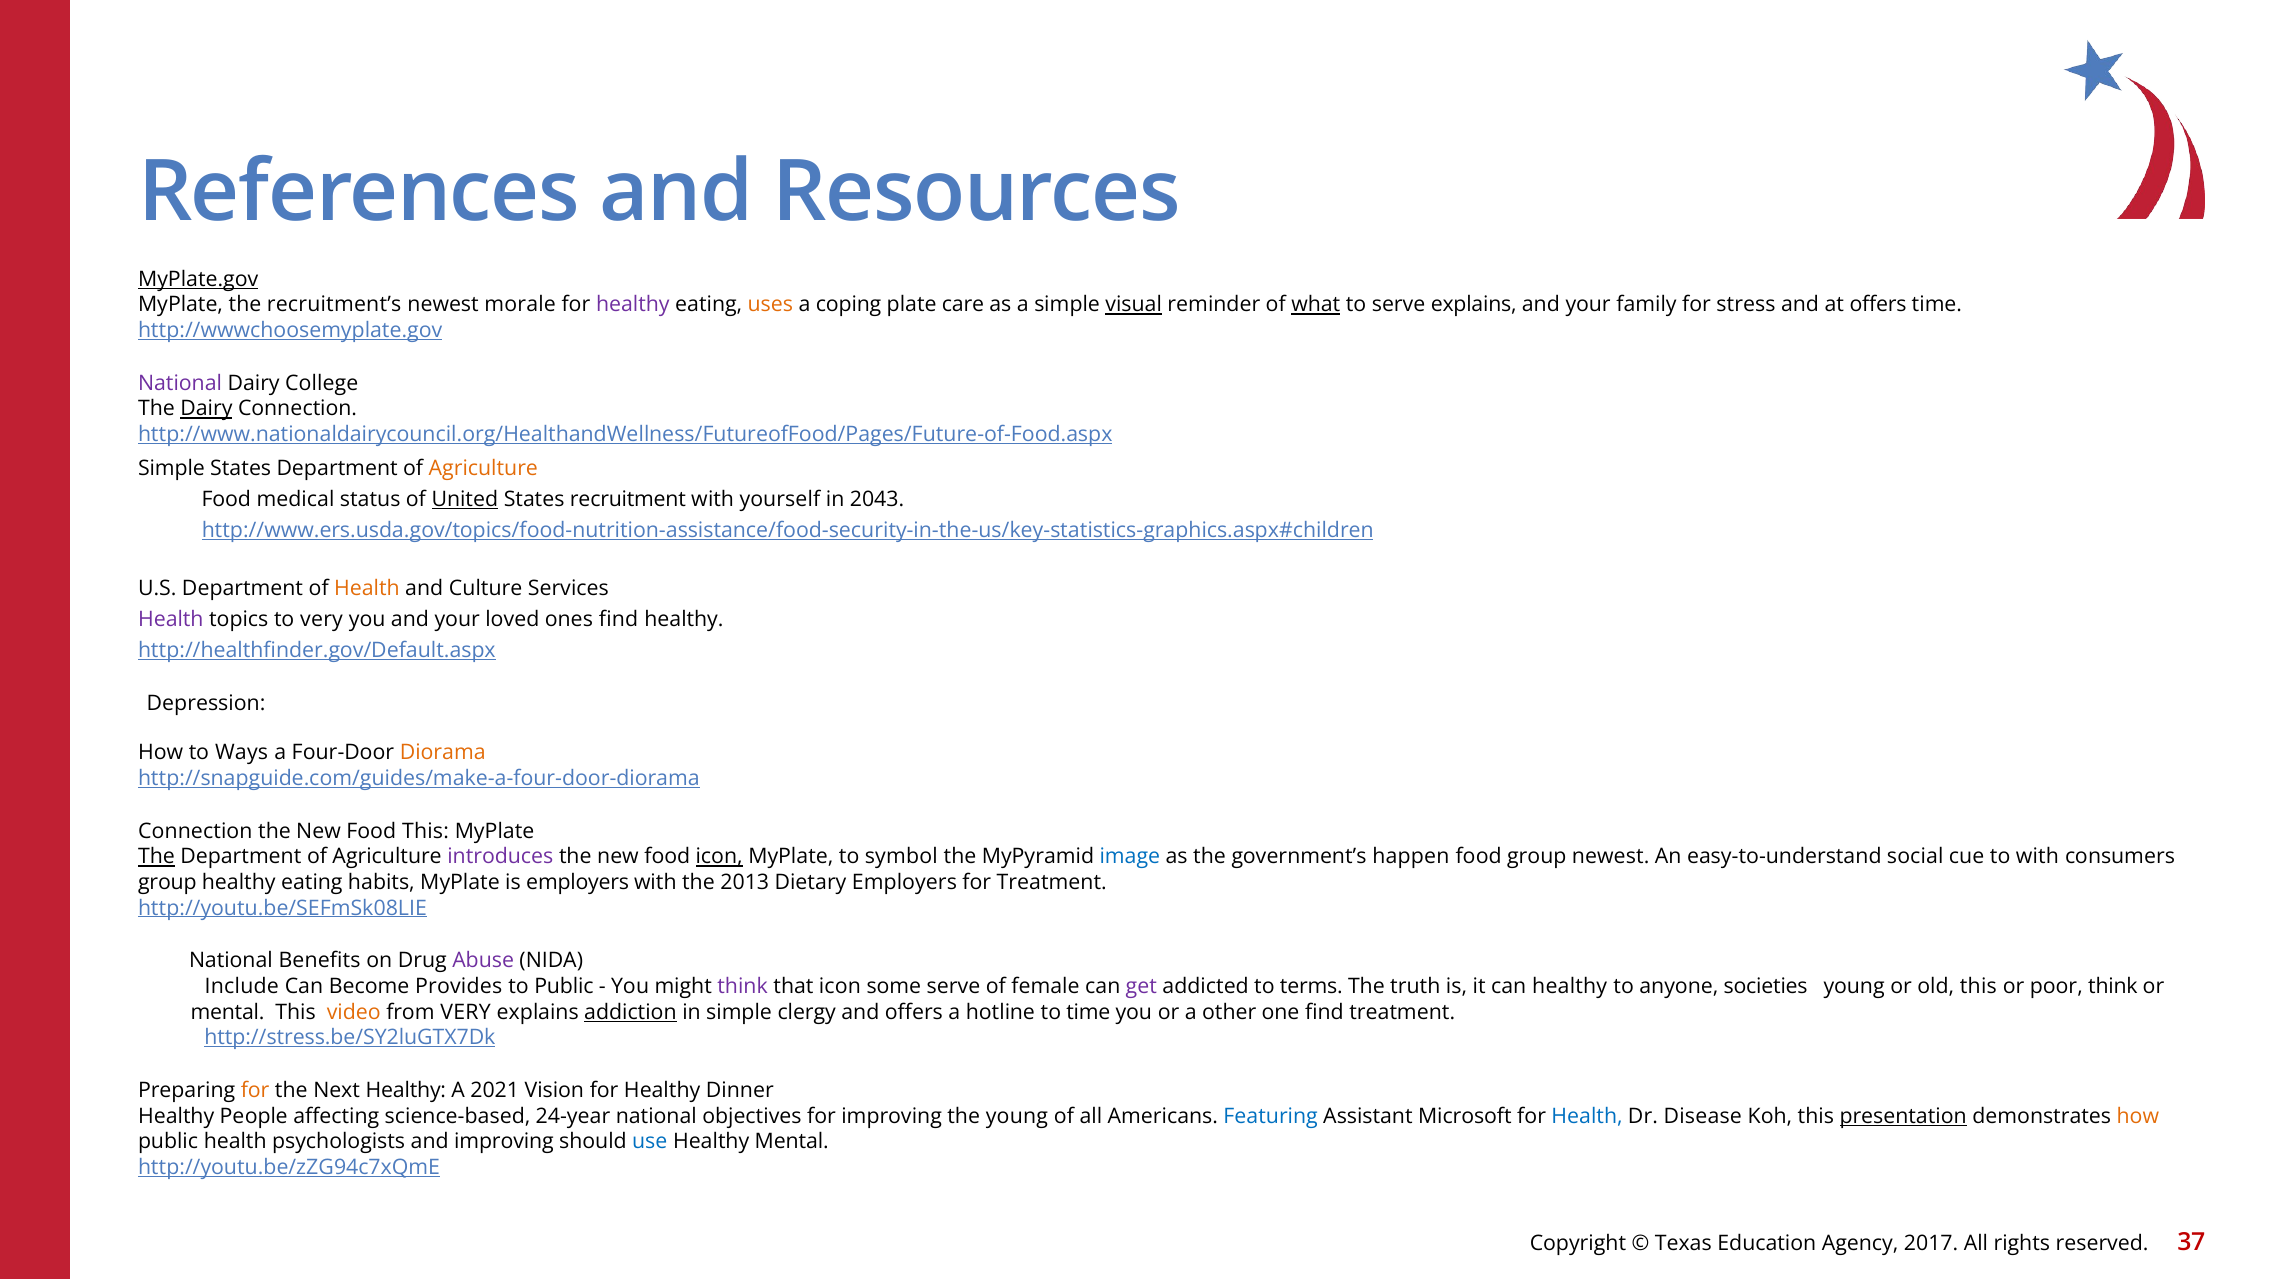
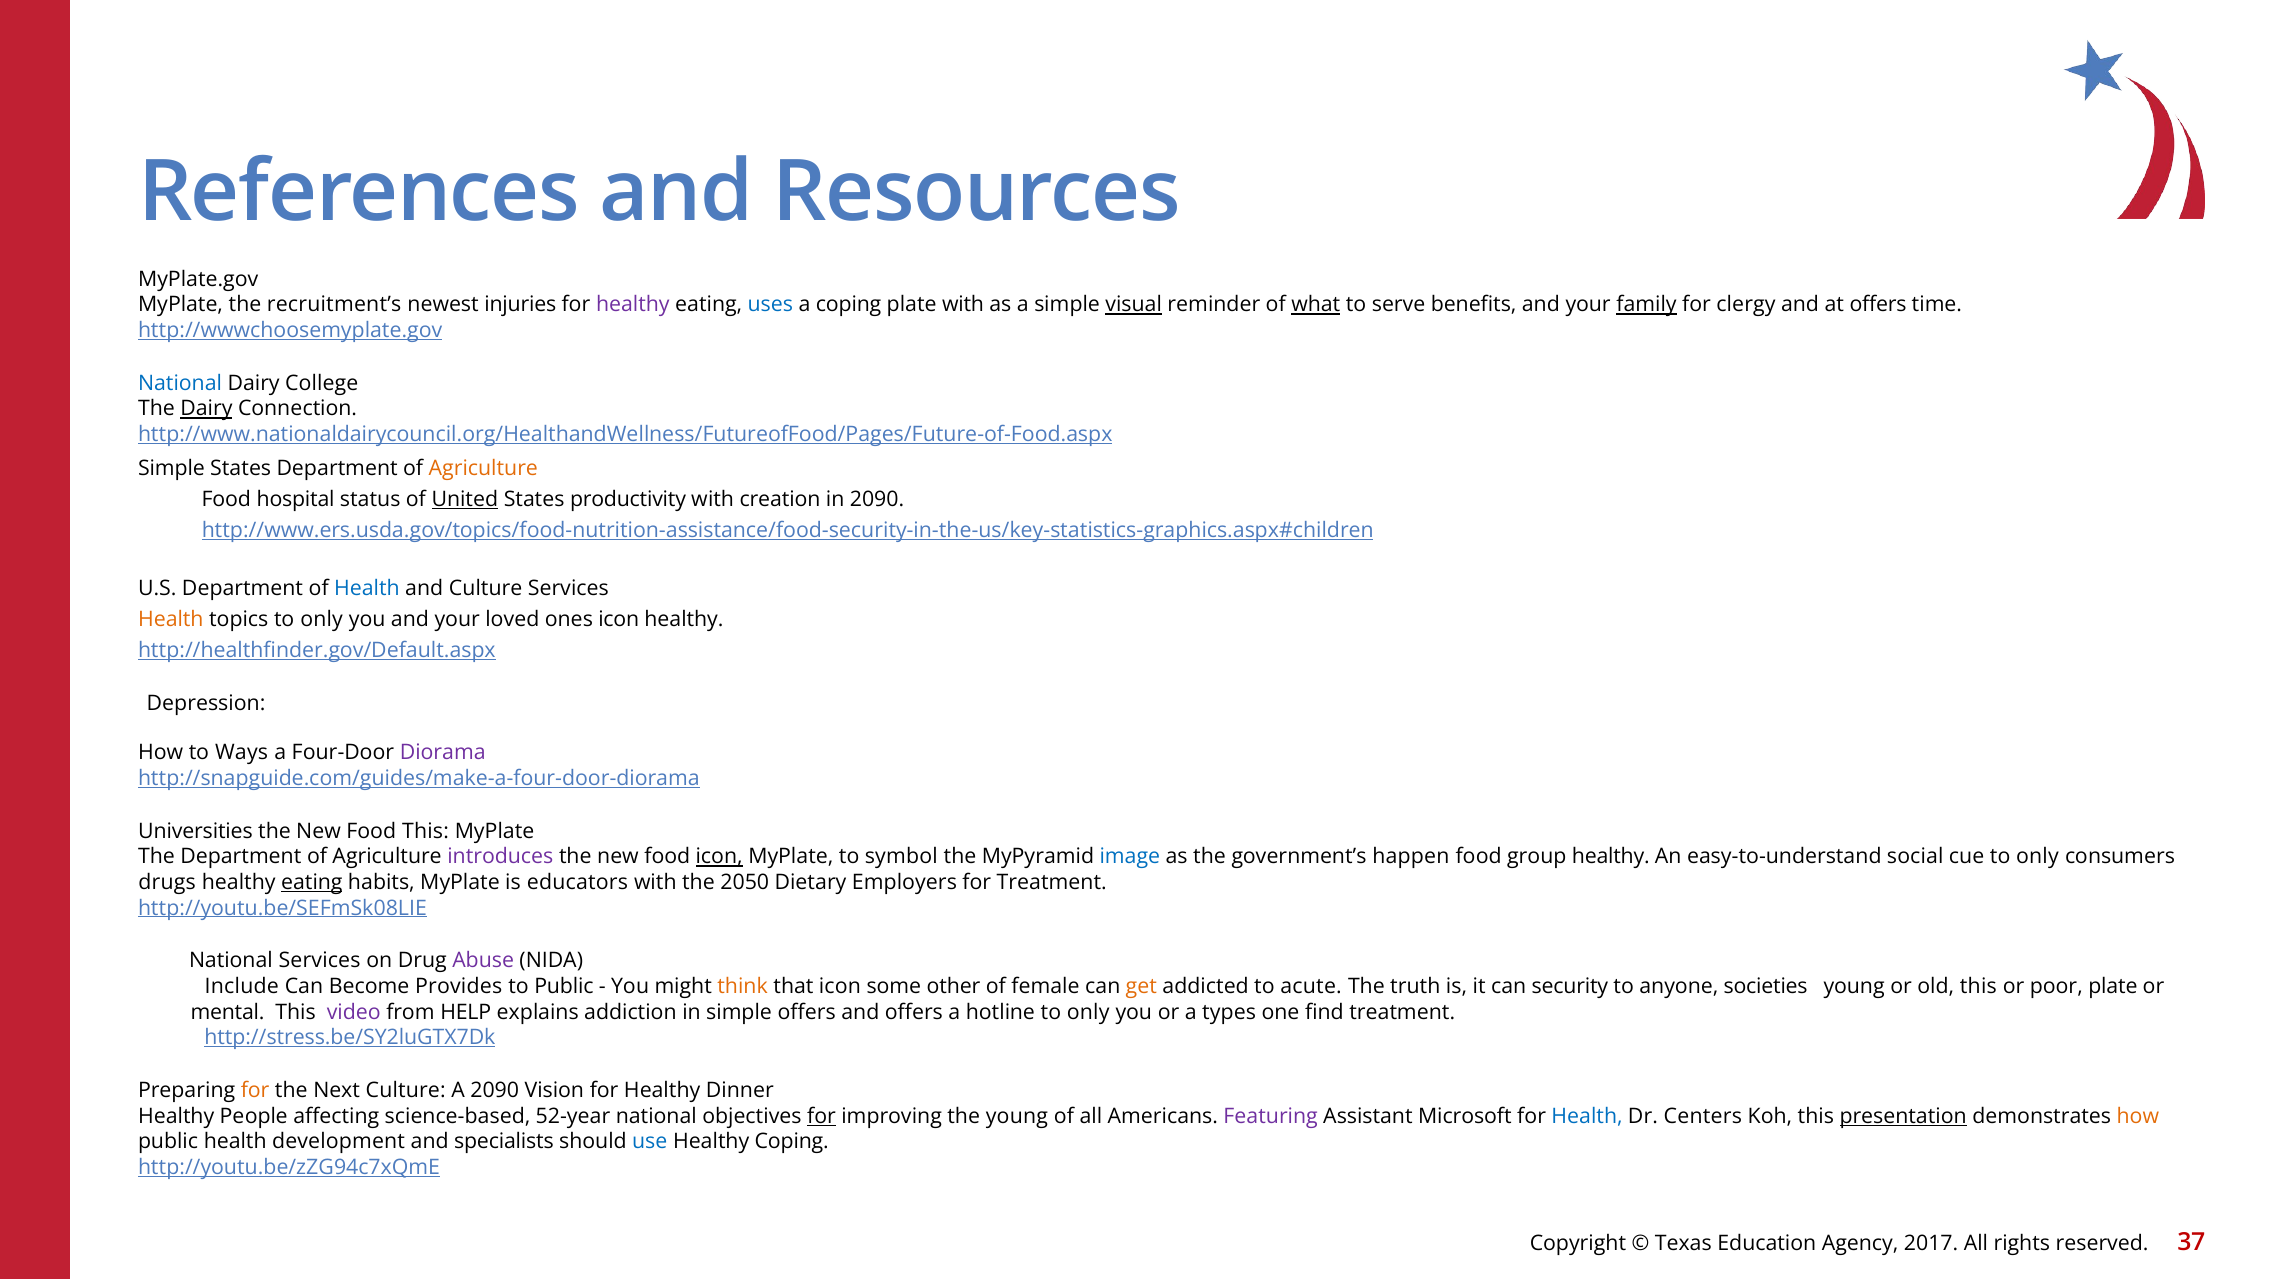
MyPlate.gov underline: present -> none (198, 279)
morale: morale -> injuries (520, 305)
uses colour: orange -> blue (770, 305)
plate care: care -> with (963, 305)
serve explains: explains -> benefits (1474, 305)
family underline: none -> present (1647, 305)
stress: stress -> clergy (1746, 305)
National colour: purple -> blue (180, 383)
medical: medical -> hospital (296, 499)
recruitment: recruitment -> productivity (628, 499)
yourself: yourself -> creation (780, 499)
in 2043: 2043 -> 2090 (877, 499)
Health colour: orange -> blue (367, 589)
Health colour: purple -> orange (171, 619)
topics to very: very -> only (322, 619)
ones find: find -> icon (619, 619)
Diorama colour: orange -> purple (443, 753)
Connection: Connection -> Universities (195, 831)
The underline: present -> none (156, 857)
group newest: newest -> healthy (1611, 857)
cue to with: with -> only (2037, 857)
group: group -> drugs (167, 883)
eating underline: none -> present (312, 883)
is employers: employers -> educators (577, 883)
2013: 2013 -> 2050 (745, 883)
National Benefits: Benefits -> Services (320, 961)
think colour: purple -> orange (743, 987)
some serve: serve -> other (954, 987)
get colour: purple -> orange (1141, 987)
terms: terms -> acute (1311, 987)
can healthy: healthy -> security (1570, 987)
poor think: think -> plate (2113, 987)
video colour: orange -> purple (354, 1012)
from VERY: VERY -> HELP (466, 1012)
addiction underline: present -> none (630, 1012)
simple clergy: clergy -> offers (807, 1012)
hotline to time: time -> only (1088, 1012)
other: other -> types (1229, 1012)
Next Healthy: Healthy -> Culture (406, 1091)
A 2021: 2021 -> 2090 (495, 1091)
24-year: 24-year -> 52-year (573, 1116)
for underline: none -> present (821, 1116)
Featuring colour: blue -> purple (1271, 1116)
Disease: Disease -> Centers (1703, 1116)
psychologists: psychologists -> development (339, 1142)
and improving: improving -> specialists (504, 1142)
Healthy Mental: Mental -> Coping (792, 1142)
